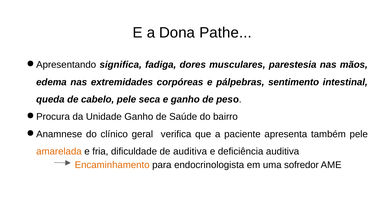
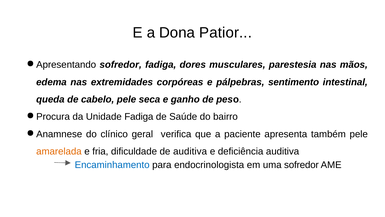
Pathe: Pathe -> Patior (226, 33)
significa: significa -> sofredor (121, 65)
Unidade Ganho: Ganho -> Fadiga (139, 117)
Encaminhamento colour: orange -> blue (112, 164)
